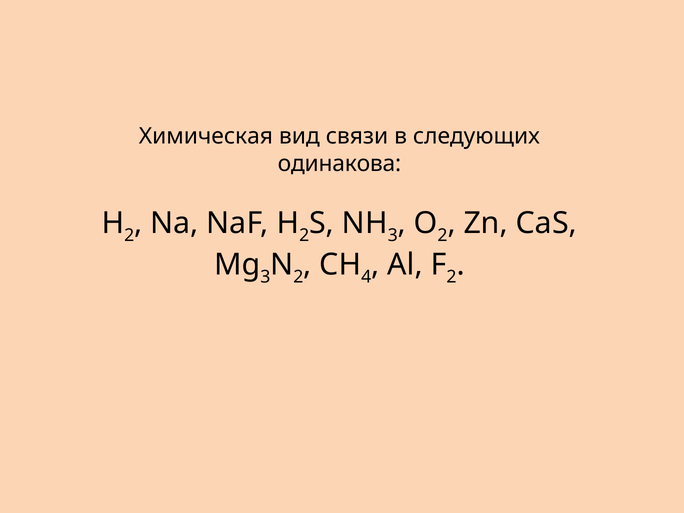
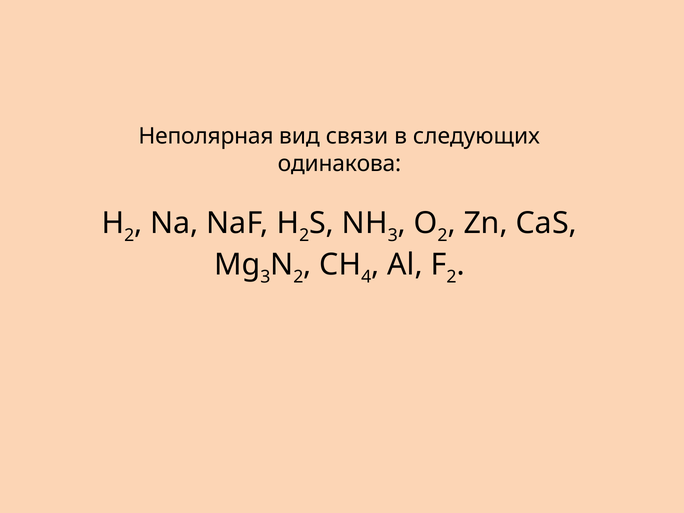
Химическая: Химическая -> Неполярная (206, 136)
